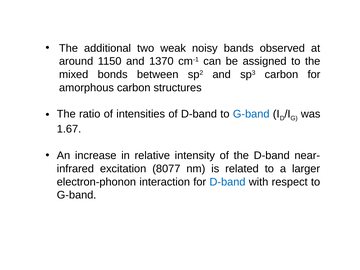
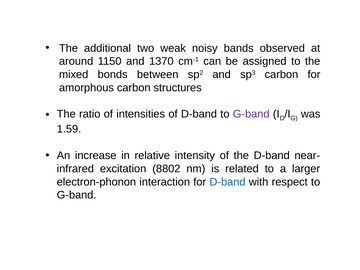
G-band colour: blue -> purple (251, 114)
1.67: 1.67 -> 1.59 (69, 129)
8077: 8077 -> 8802 (166, 169)
